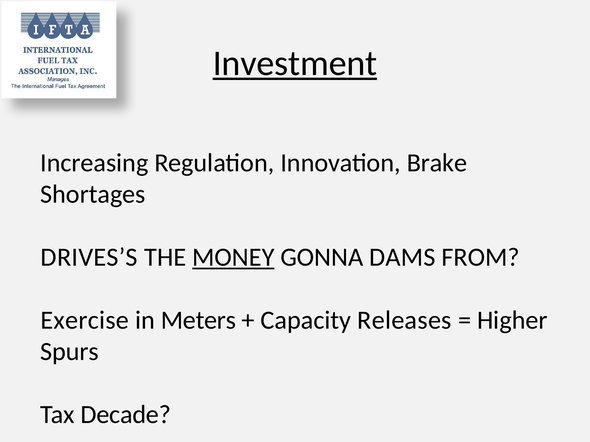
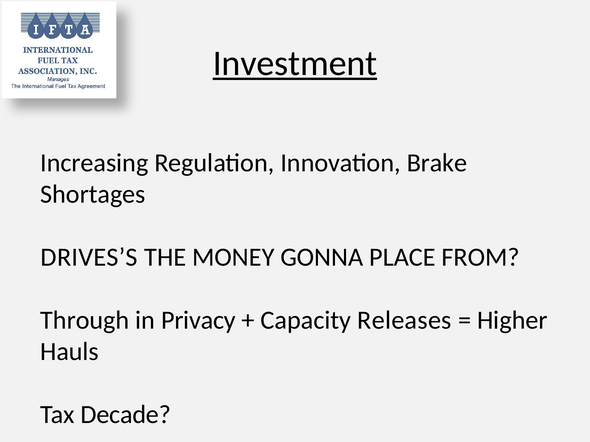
MONEY underline: present -> none (233, 257)
DAMS: DAMS -> PLACE (402, 257)
Exercise: Exercise -> Through (85, 320)
Meters: Meters -> Privacy (198, 320)
Spurs: Spurs -> Hauls (69, 352)
